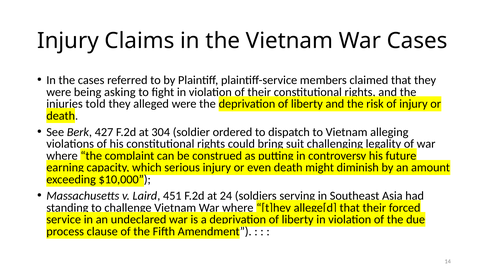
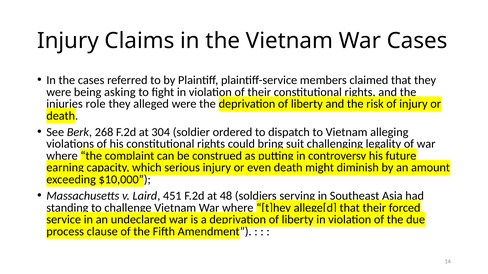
told: told -> role (96, 104)
427: 427 -> 268 (104, 132)
24: 24 -> 48 (226, 196)
